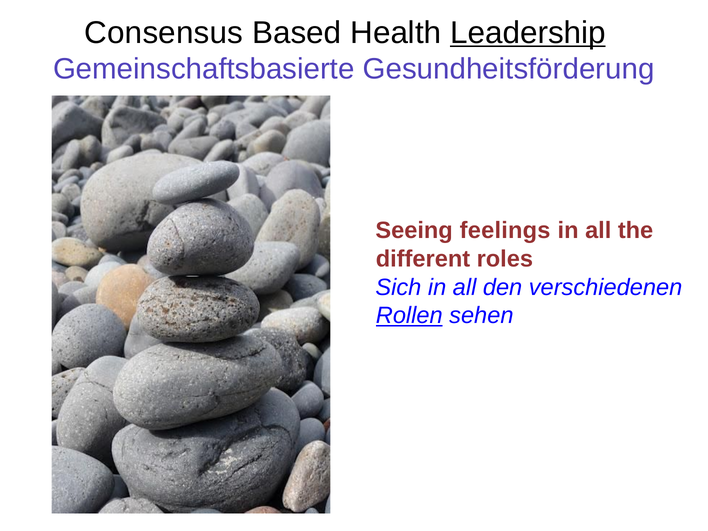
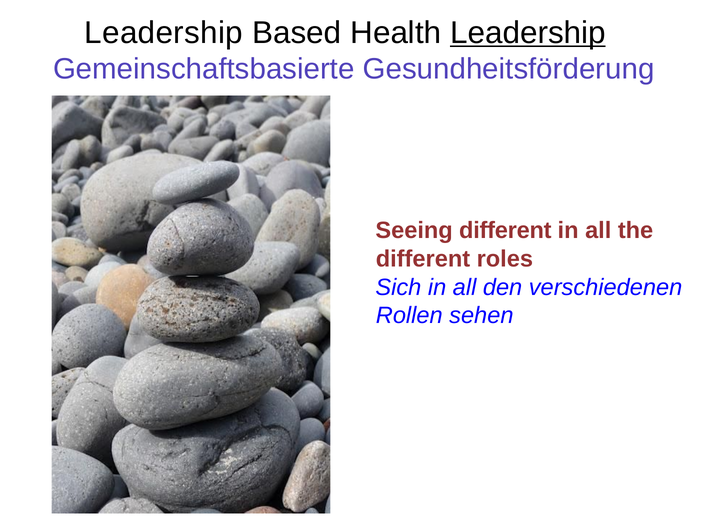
Consensus: Consensus -> Leadership (164, 33)
Seeing feelings: feelings -> different (505, 231)
Rollen underline: present -> none (409, 316)
